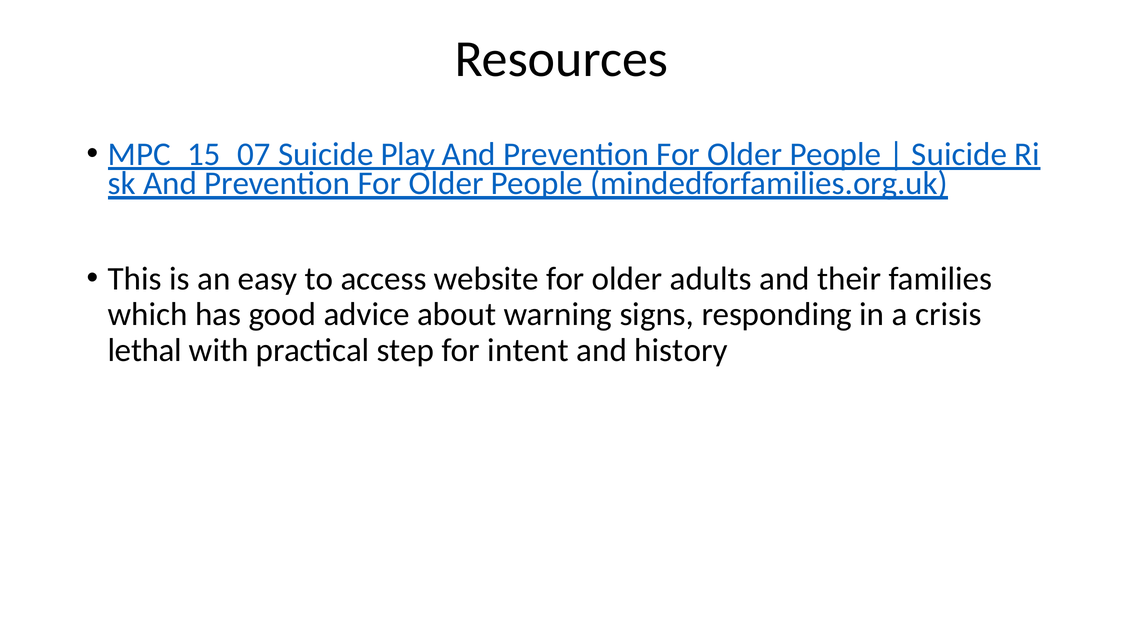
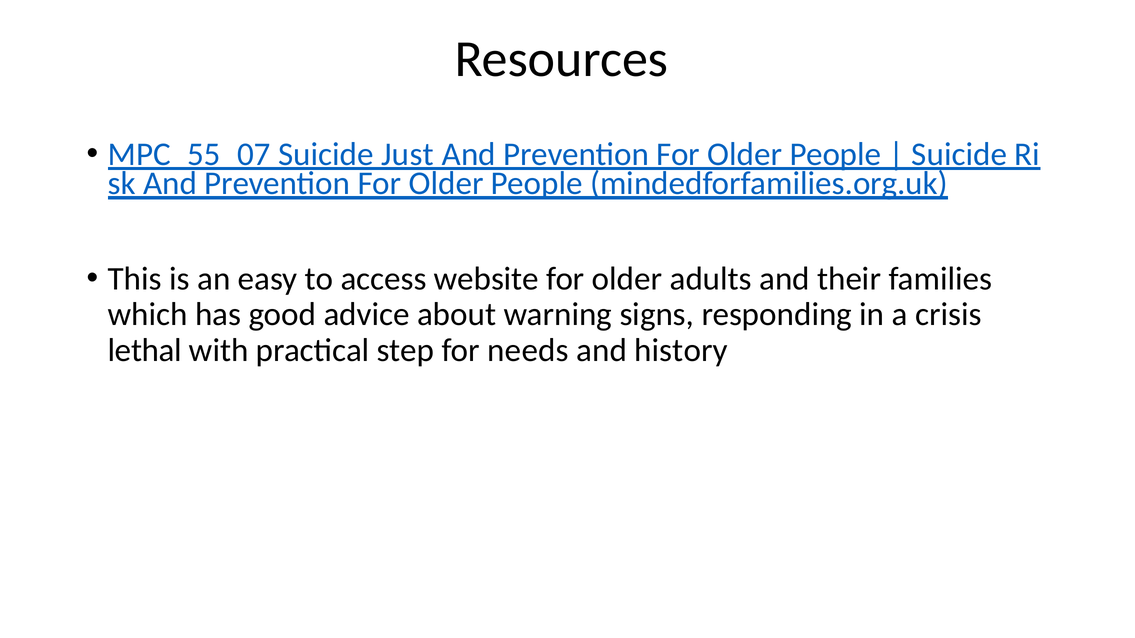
MPC_15_07: MPC_15_07 -> MPC_55_07 (189, 155)
Play: Play -> Just (408, 155)
intent: intent -> needs (528, 350)
